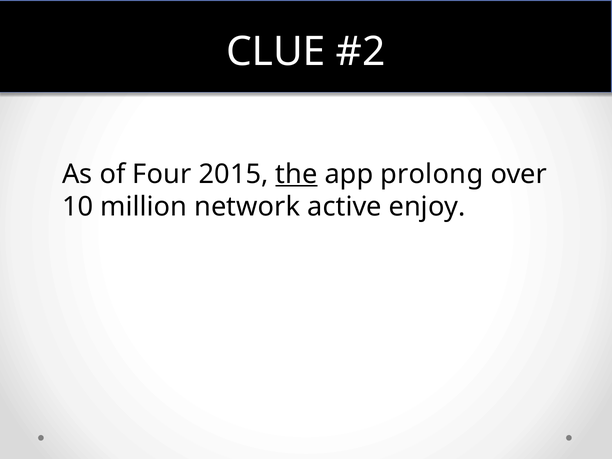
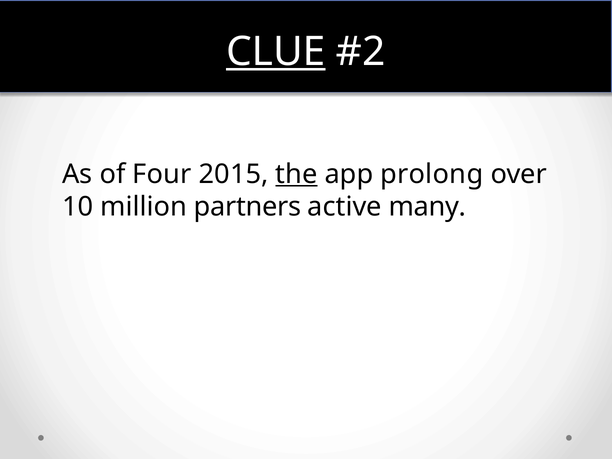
CLUE underline: none -> present (276, 52)
network: network -> partners (247, 207)
enjoy: enjoy -> many (427, 207)
